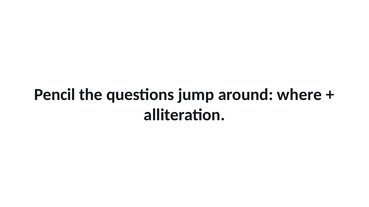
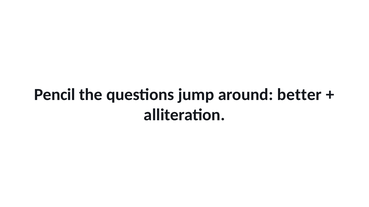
where: where -> better (299, 95)
